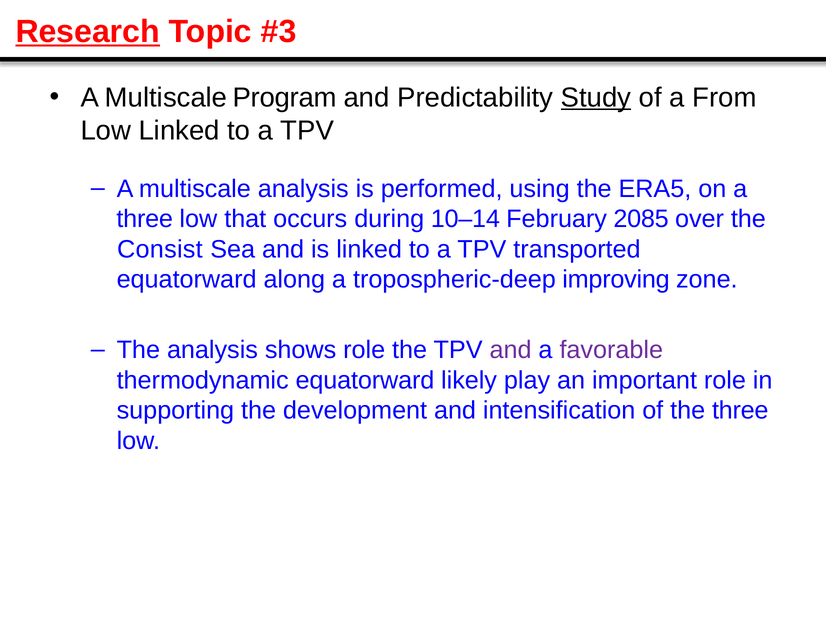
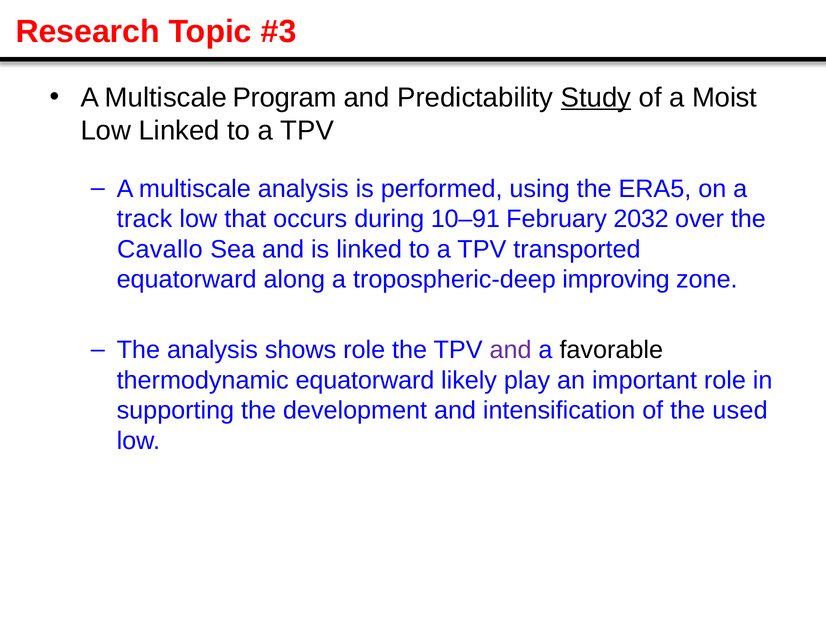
Research underline: present -> none (88, 32)
From: From -> Moist (725, 98)
three: three -> track (144, 219)
10–14: 10–14 -> 10–91 (465, 219)
2085: 2085 -> 2032 (641, 219)
Consist: Consist -> Cavallo (160, 250)
favorable colour: purple -> black (611, 350)
the three: three -> used (740, 411)
